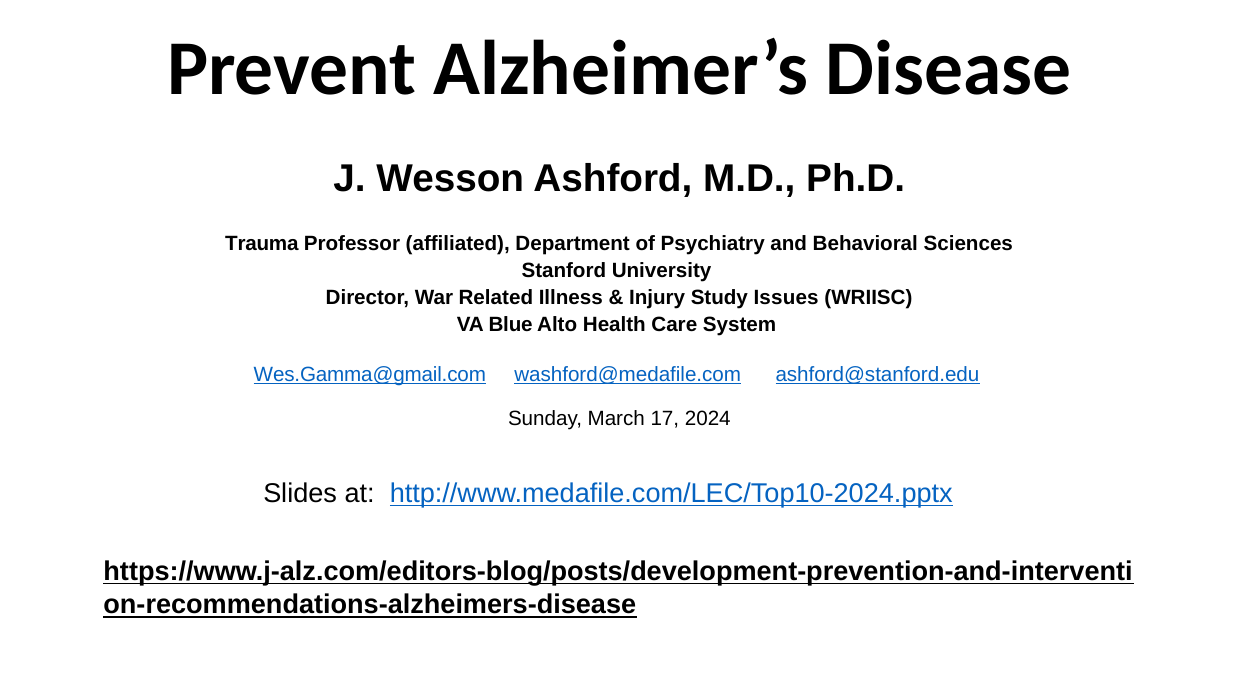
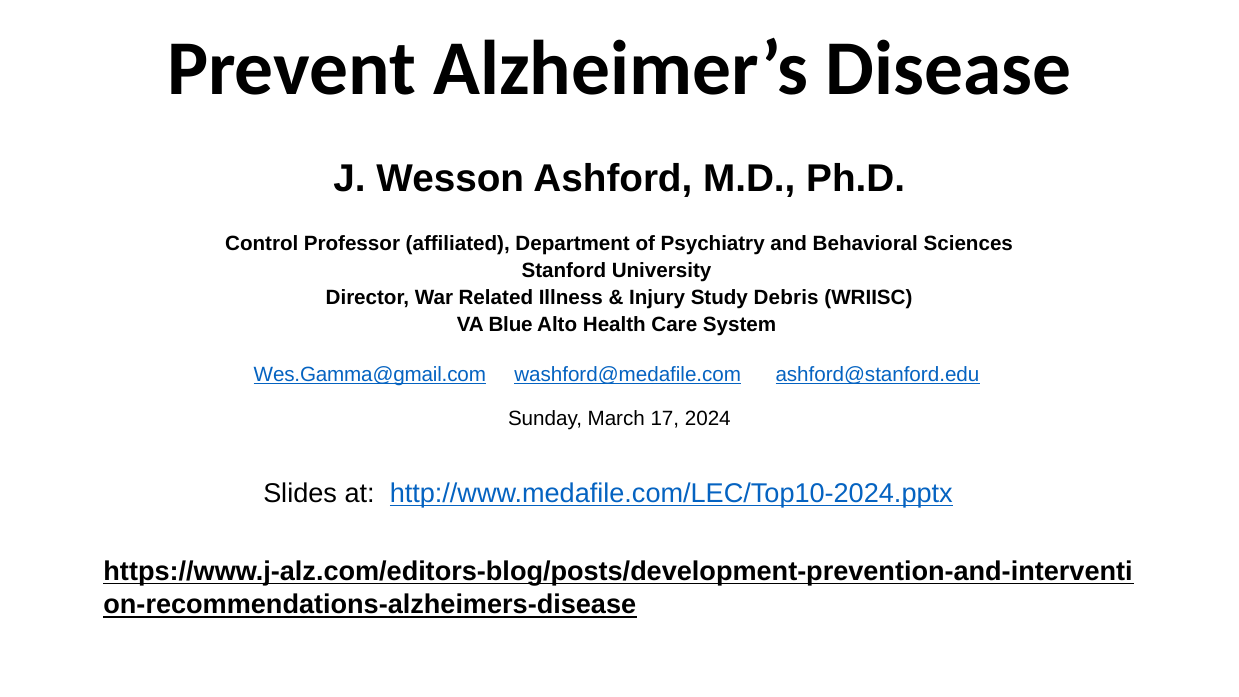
Trauma: Trauma -> Control (262, 243)
Issues: Issues -> Debris (786, 298)
